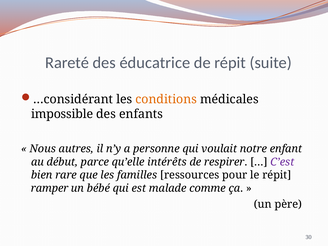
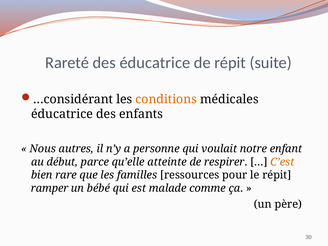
impossible: impossible -> éducatrice (62, 114)
intérêts: intérêts -> atteinte (167, 162)
C’est colour: purple -> orange (282, 162)
